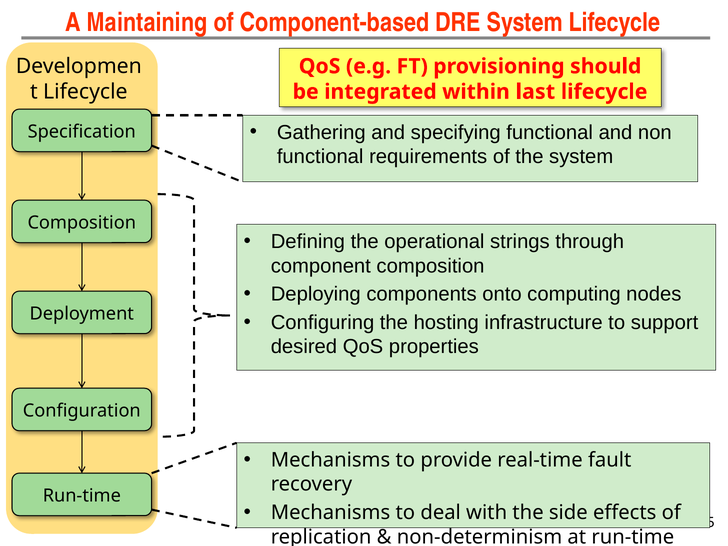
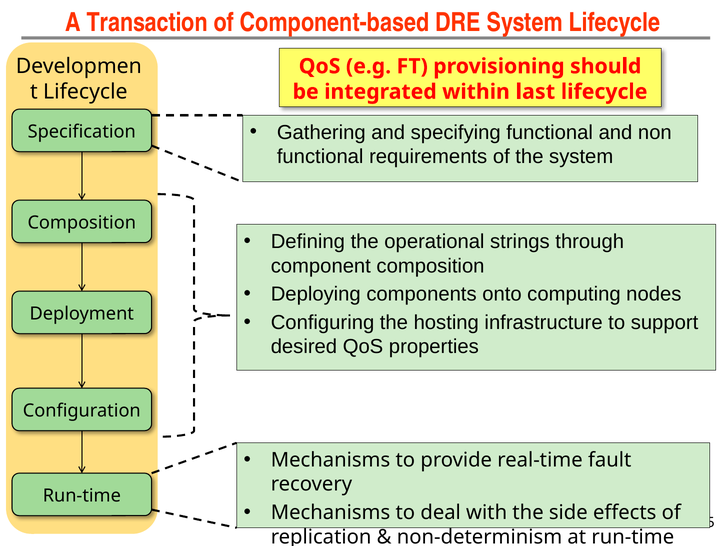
Maintaining: Maintaining -> Transaction (147, 22)
